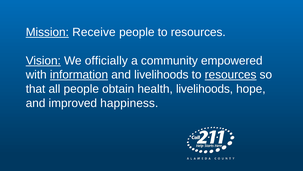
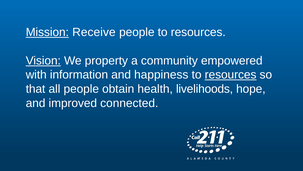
officially: officially -> property (106, 60)
information underline: present -> none (79, 75)
and livelihoods: livelihoods -> happiness (161, 75)
happiness: happiness -> connected (129, 103)
